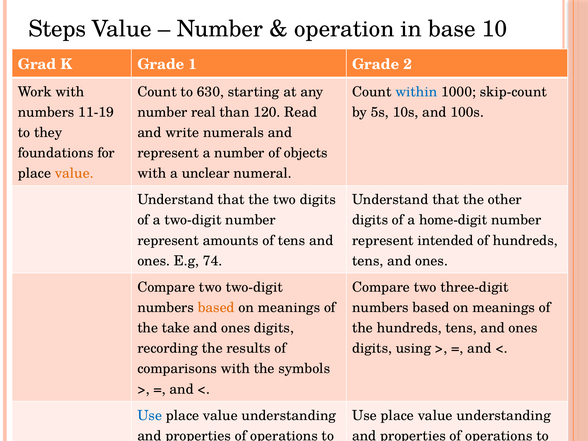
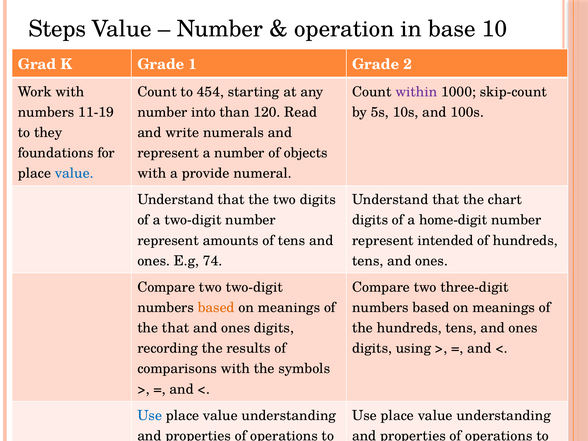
630: 630 -> 454 (210, 92)
within colour: blue -> purple (416, 92)
real: real -> into (204, 112)
value colour: orange -> blue (74, 173)
unclear: unclear -> provide (206, 173)
other: other -> chart (505, 200)
the take: take -> that (176, 328)
